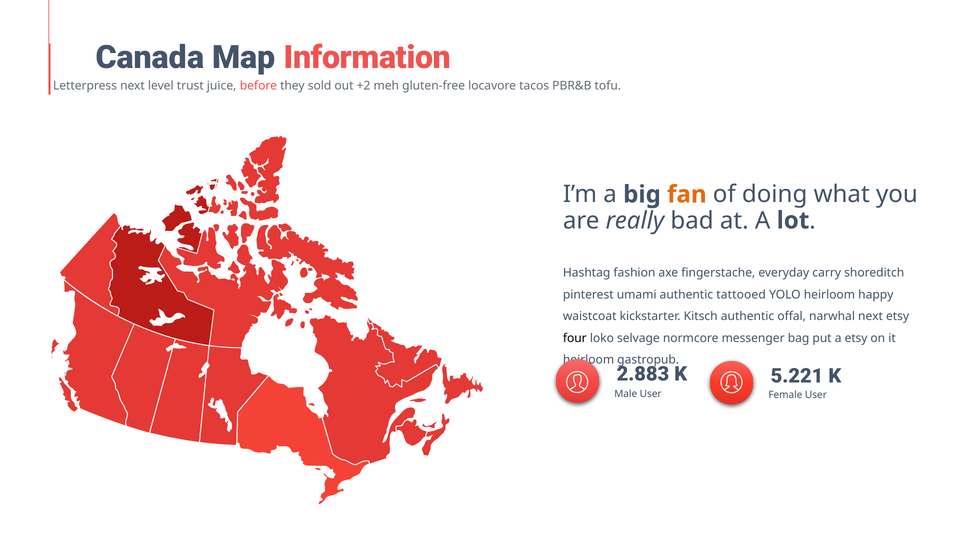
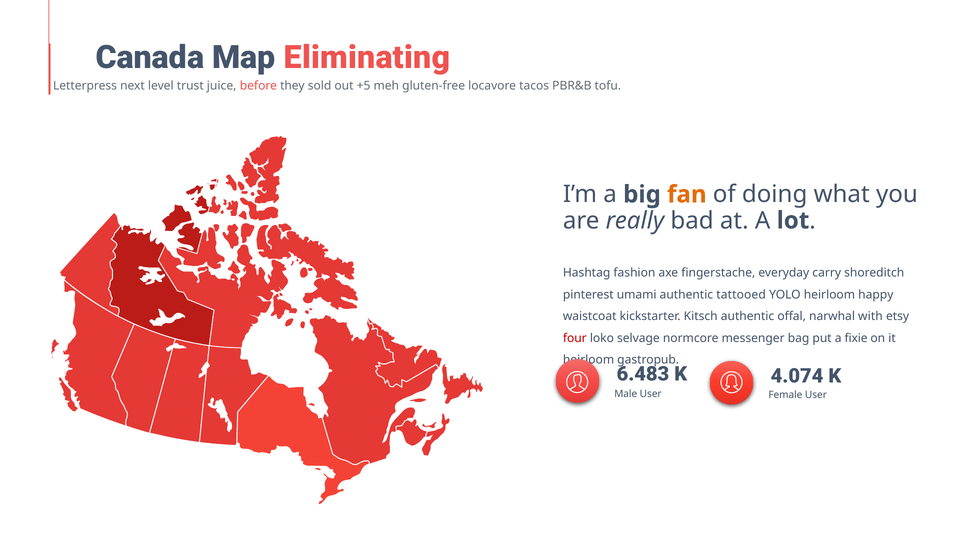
Information: Information -> Eliminating (367, 57)
+2: +2 -> +5 (364, 86)
narwhal next: next -> with (870, 316)
four colour: black -> red (575, 338)
a etsy: etsy -> fixie (856, 338)
2.883: 2.883 -> 6.483 (643, 374)
5.221: 5.221 -> 4.074 (797, 376)
